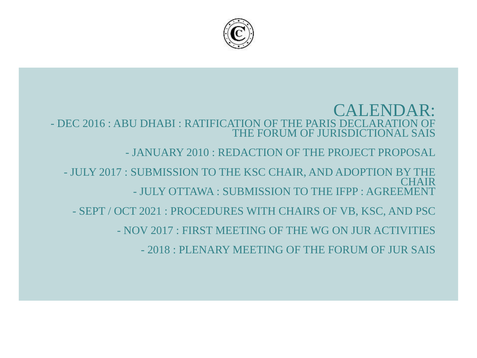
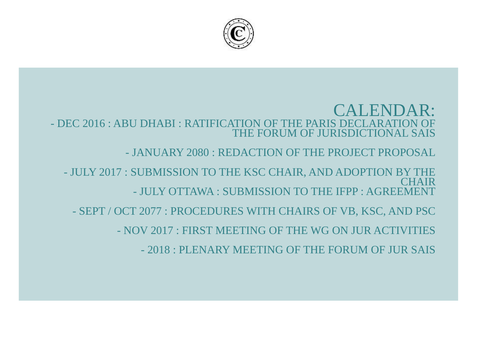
2010: 2010 -> 2080 (198, 152)
2021: 2021 -> 2077 (150, 211)
